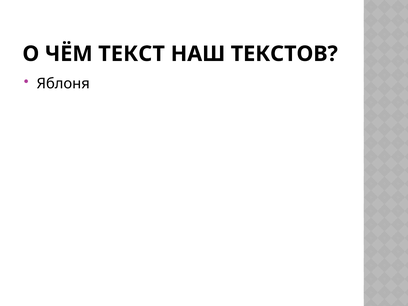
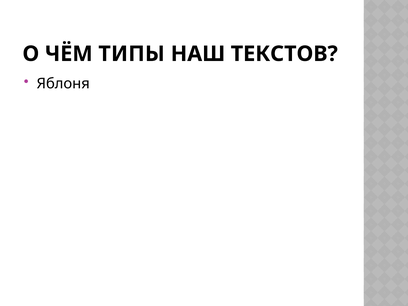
ТЕКСТ: ТЕКСТ -> ТИПЫ (132, 54)
